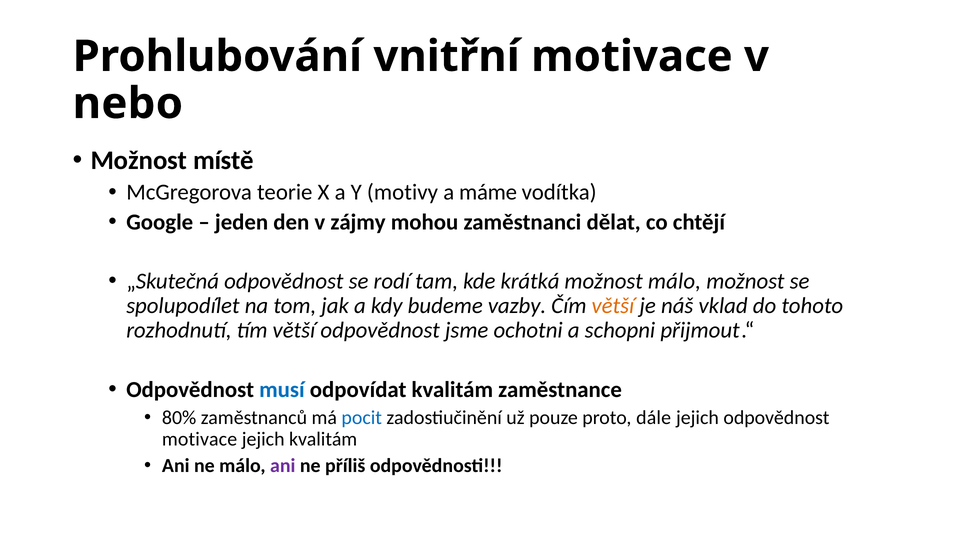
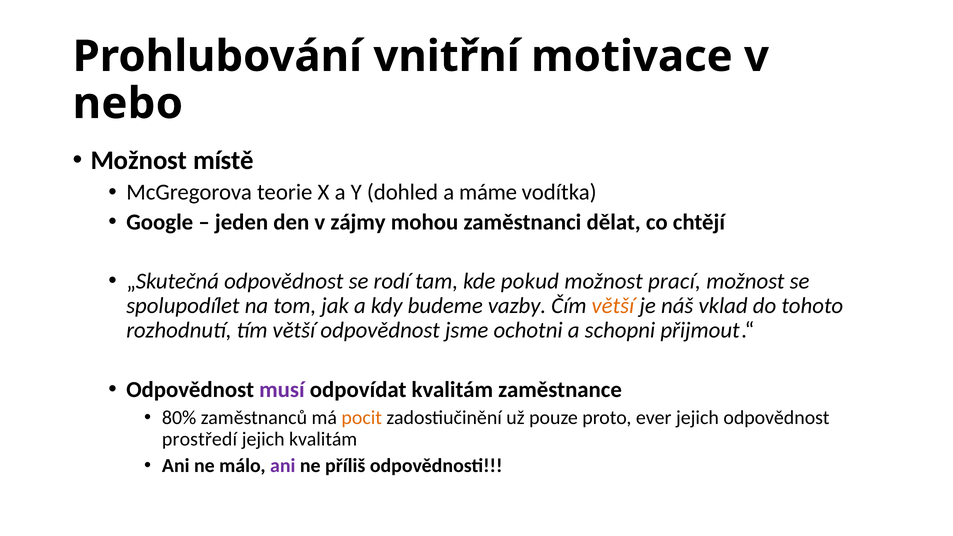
motivy: motivy -> dohled (403, 192)
krátká: krátká -> pokud (530, 281)
možnost málo: málo -> prací (674, 281)
musí colour: blue -> purple (282, 390)
pocit colour: blue -> orange (362, 418)
dále: dále -> ever (654, 418)
motivace: motivace -> prostředí (200, 439)
